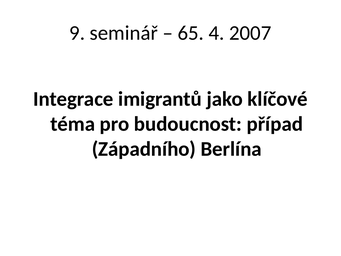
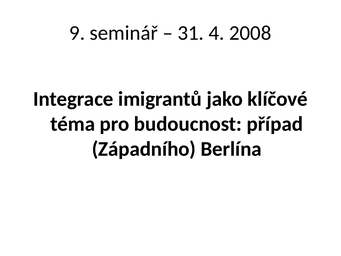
65: 65 -> 31 (191, 33)
2007: 2007 -> 2008 (250, 33)
